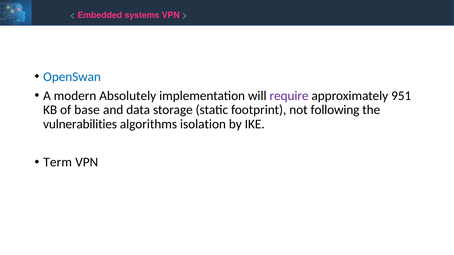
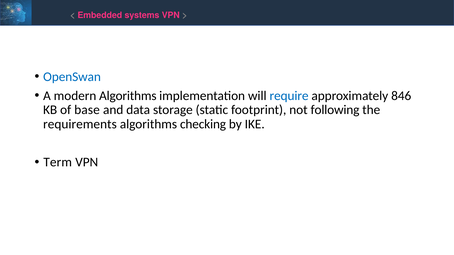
modern Absolutely: Absolutely -> Algorithms (128, 96)
require colour: purple -> blue (289, 96)
951: 951 -> 846 (401, 96)
vulnerabilities: vulnerabilities -> requirements (80, 124)
isolation: isolation -> checking (203, 124)
